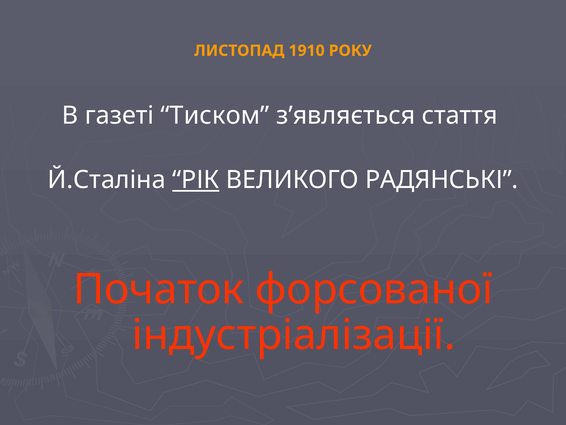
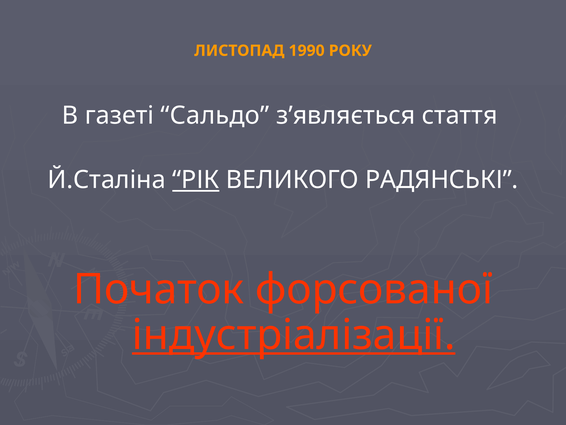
1910: 1910 -> 1990 (307, 51)
Тиском: Тиском -> Сальдо (215, 115)
індустріалізації underline: none -> present (294, 335)
